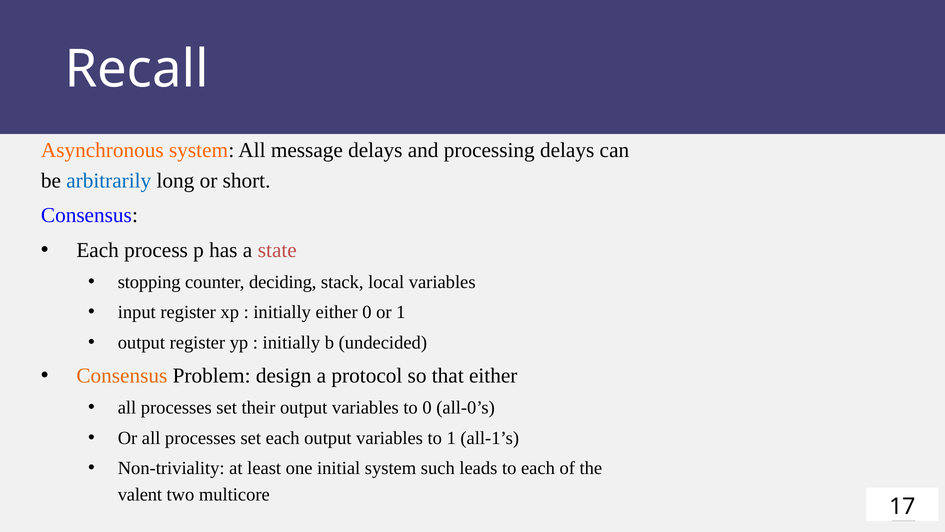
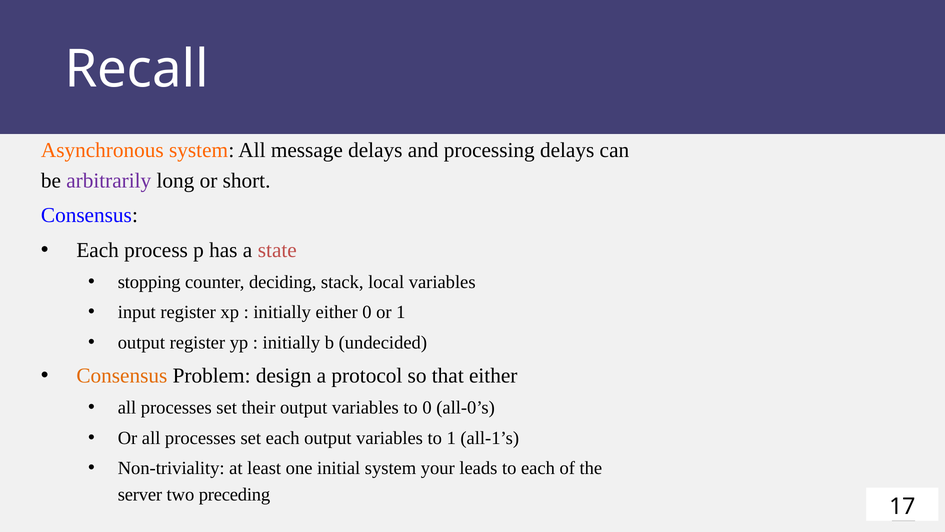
arbitrarily colour: blue -> purple (109, 181)
such: such -> your (438, 469)
valent: valent -> server (140, 495)
multicore: multicore -> preceding (234, 495)
